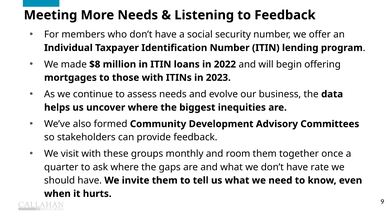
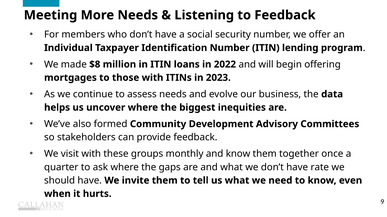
and room: room -> know (238, 154)
